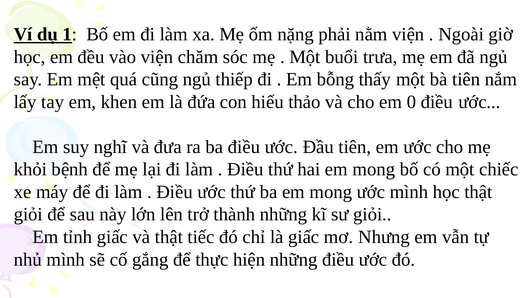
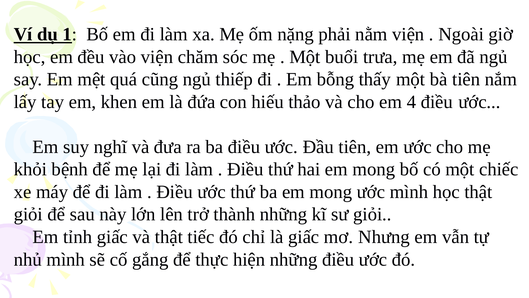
0: 0 -> 4 (411, 102)
